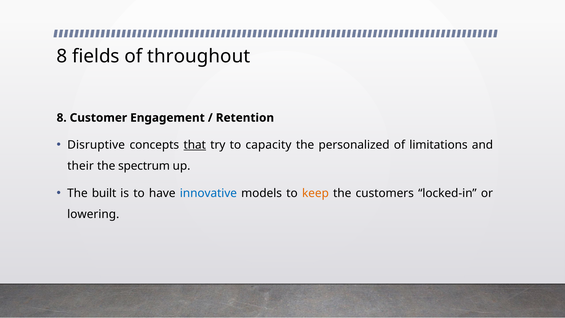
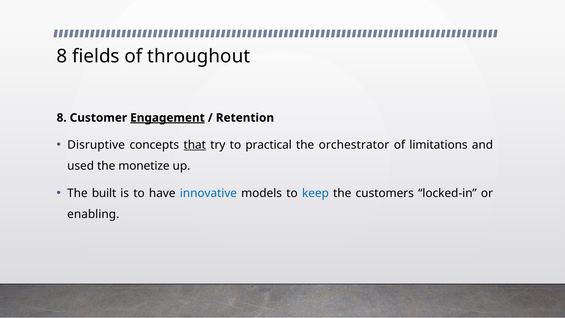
Engagement underline: none -> present (167, 118)
capacity: capacity -> practical (269, 145)
personalized: personalized -> orchestrator (354, 145)
their: their -> used (81, 166)
spectrum: spectrum -> monetize (144, 166)
keep colour: orange -> blue (315, 193)
lowering: lowering -> enabling (93, 214)
